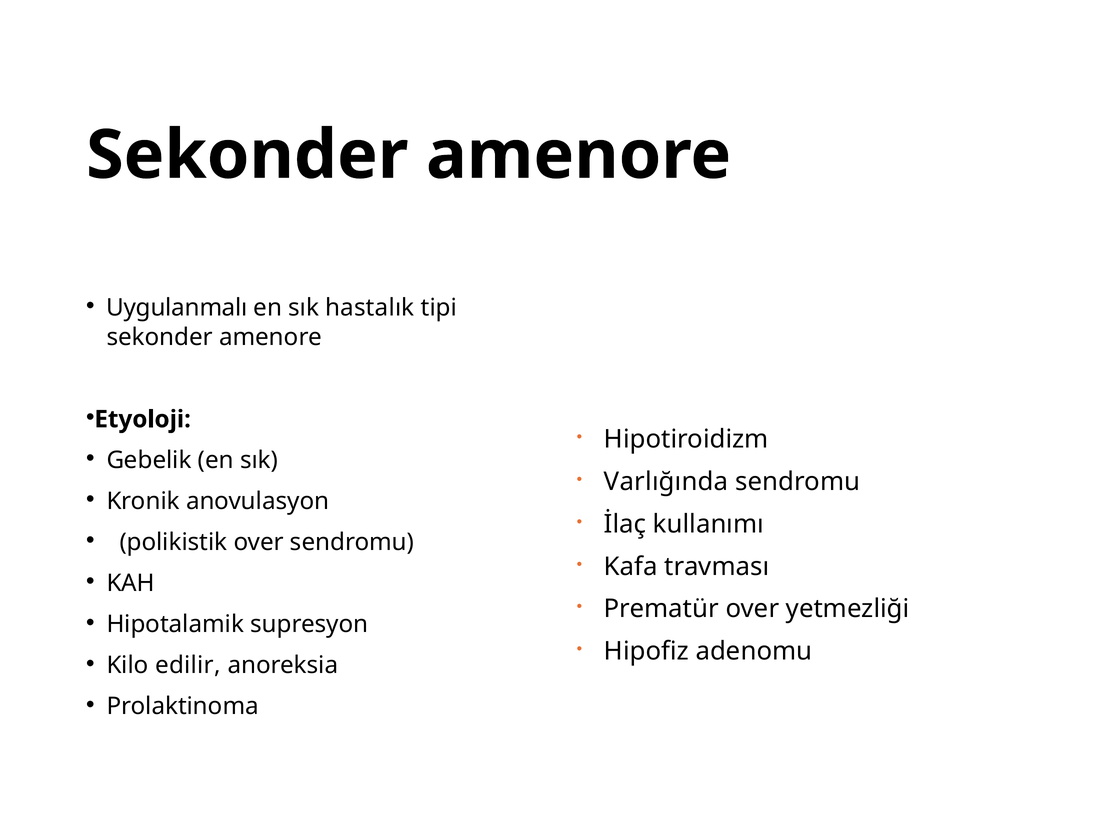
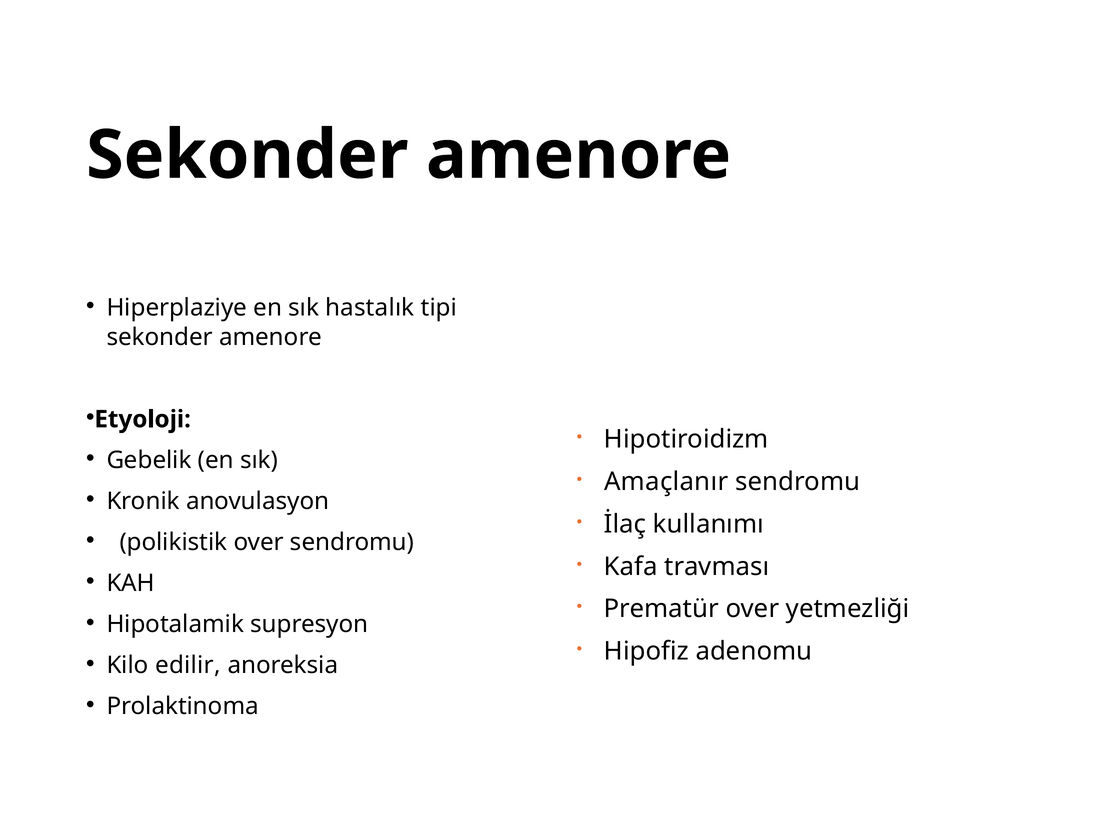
Uygulanmalı: Uygulanmalı -> Hiperplaziye (177, 308)
Varlığında: Varlığında -> Amaçlanır (666, 482)
